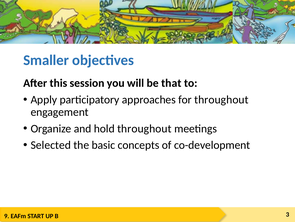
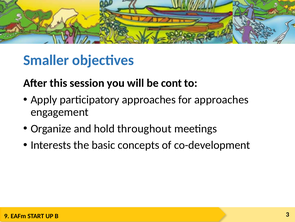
that: that -> cont (171, 83)
for throughout: throughout -> approaches (221, 99)
Selected: Selected -> Interests (51, 145)
